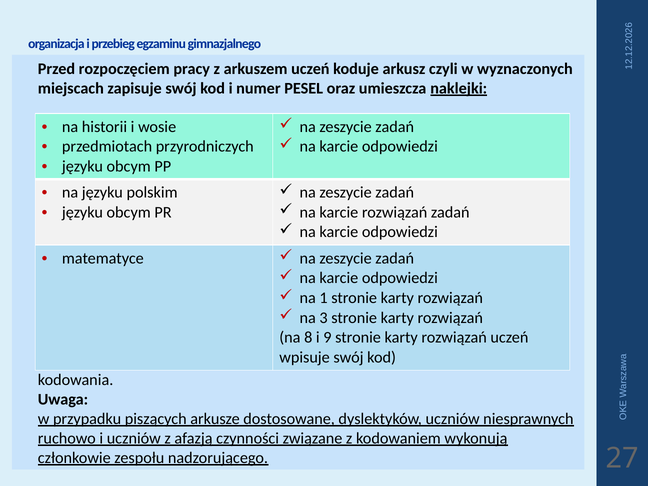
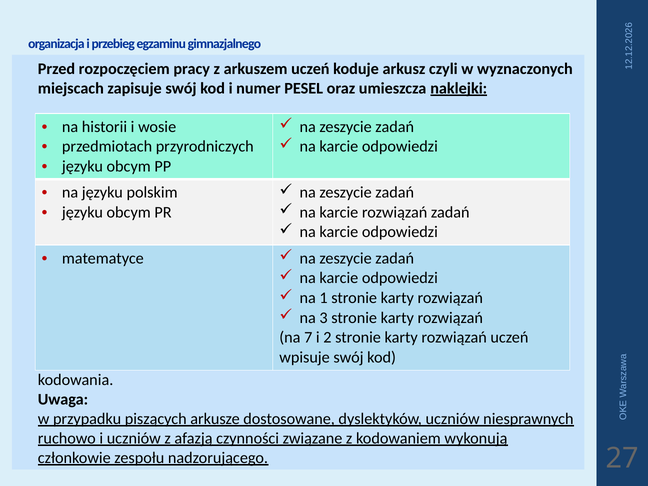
8: 8 -> 7 (308, 337)
i 9: 9 -> 2 (327, 337)
